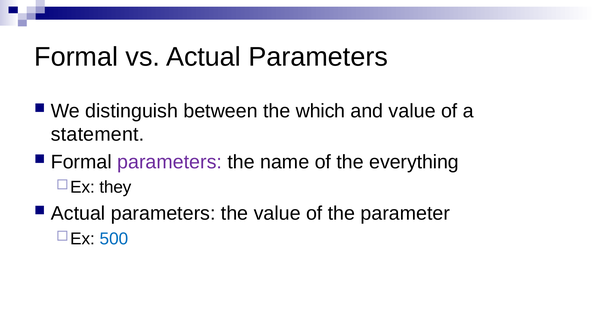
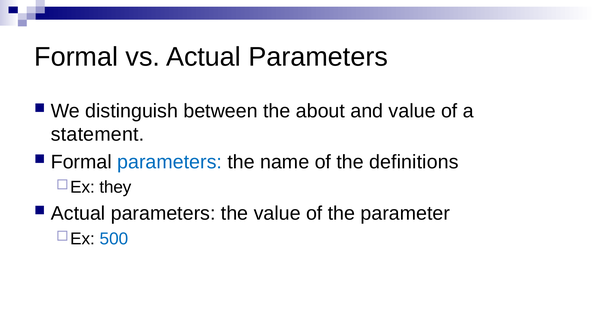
which: which -> about (320, 111)
parameters colour: purple -> blue (170, 162)
everything: everything -> definitions (414, 162)
